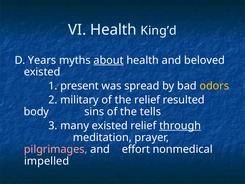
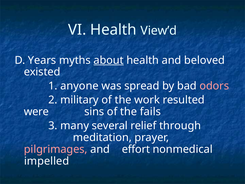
King’d: King’d -> View’d (159, 31)
present: present -> anyone (79, 86)
odors colour: yellow -> pink (214, 86)
the relief: relief -> work (147, 100)
body: body -> were (36, 112)
tells: tells -> fails (150, 112)
many existed: existed -> several (110, 126)
through underline: present -> none (180, 126)
